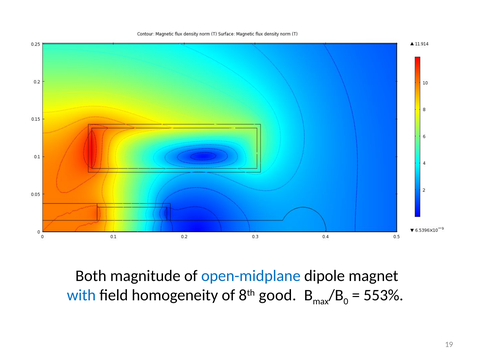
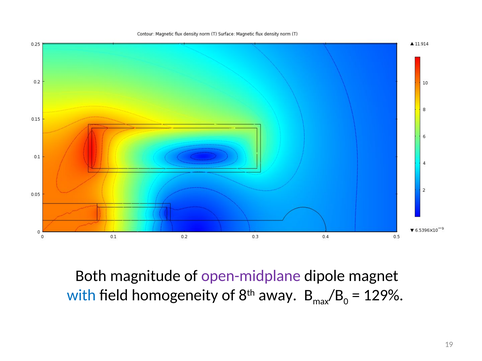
open-midplane colour: blue -> purple (251, 276)
good: good -> away (278, 296)
553%: 553% -> 129% (383, 296)
